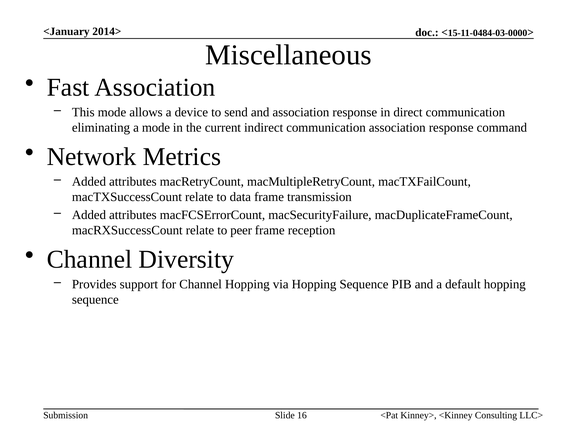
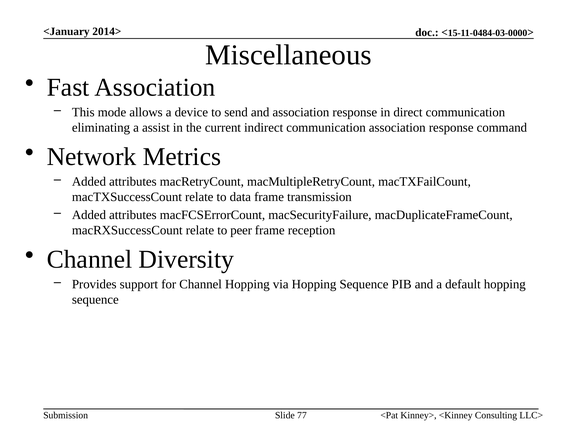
a mode: mode -> assist (156, 128)
16: 16 -> 77 (302, 415)
